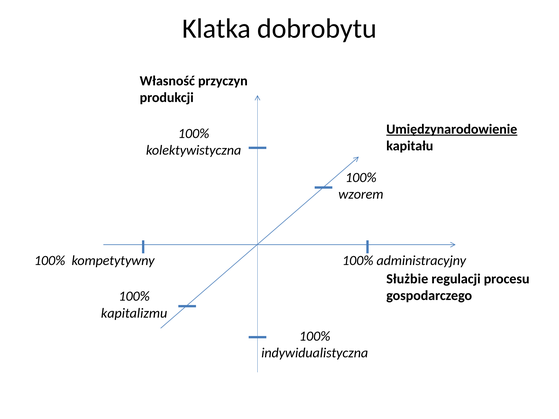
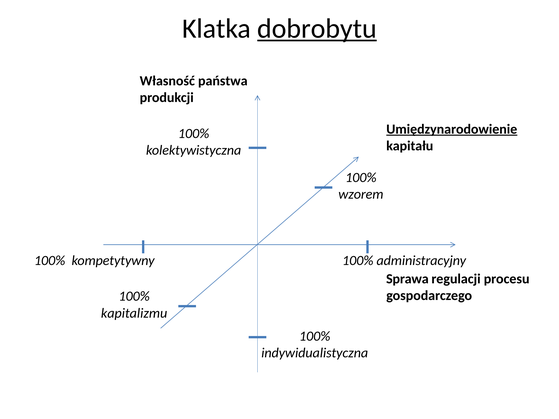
dobrobytu underline: none -> present (317, 29)
przyczyn: przyczyn -> państwa (223, 81)
Służbie: Służbie -> Sprawa (407, 279)
